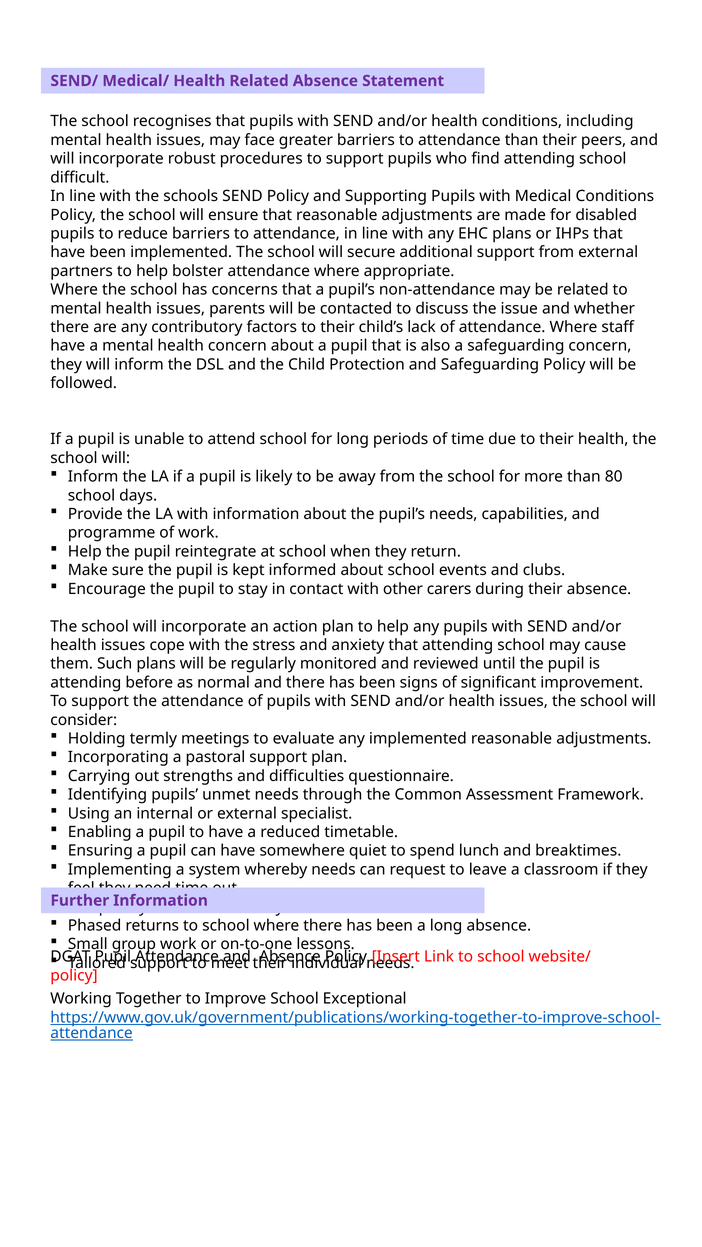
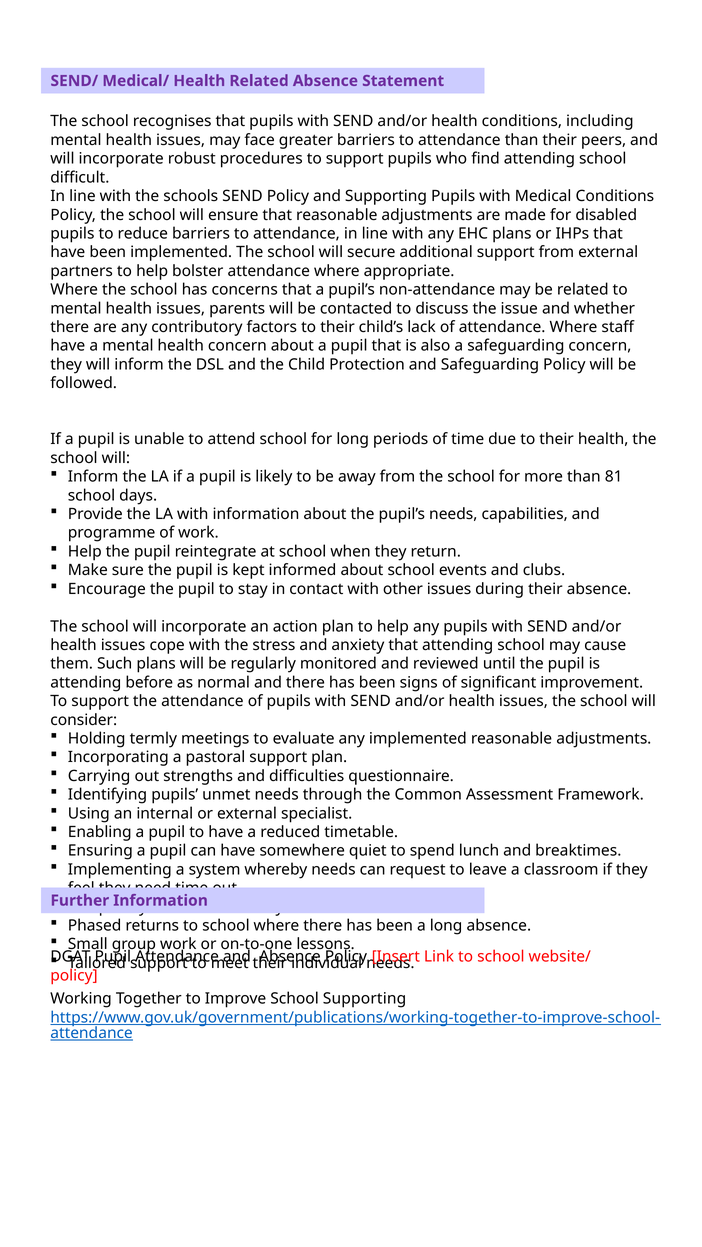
80: 80 -> 81 (614, 477)
other carers: carers -> issues (449, 589)
School Exceptional: Exceptional -> Supporting (365, 999)
